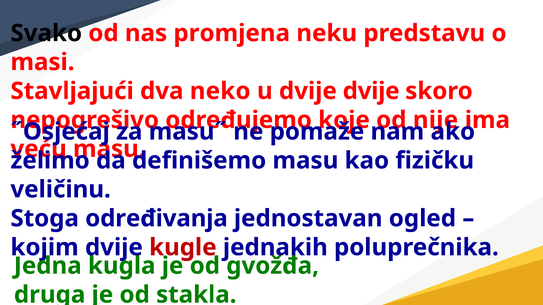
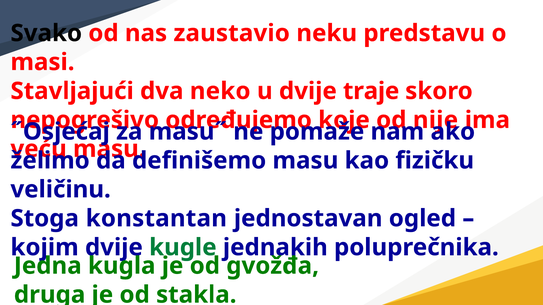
promjena: promjena -> zaustavio (232, 33)
dvije dvije: dvije -> traje (371, 91)
određivanja: određivanja -> konstantan (156, 219)
kugle colour: red -> green (183, 248)
